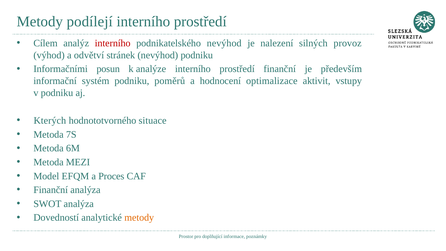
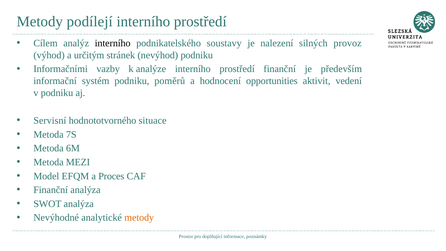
interního colour: red -> black (113, 43)
podnikatelského nevýhod: nevýhod -> soustavy (224, 43)
odvětví: odvětví -> určitým (89, 55)
posun: posun -> vazby (108, 69)
optimalizace: optimalizace -> opportunities (272, 81)
vstupy: vstupy -> vedení (349, 81)
Kterých: Kterých -> Servisní (50, 121)
Dovedností: Dovedností -> Nevýhodné (56, 218)
